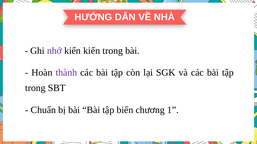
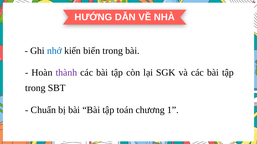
nhớ colour: purple -> blue (54, 51)
kiến kiến: kiến -> biến (92, 51)
biến: biến -> toán (125, 110)
